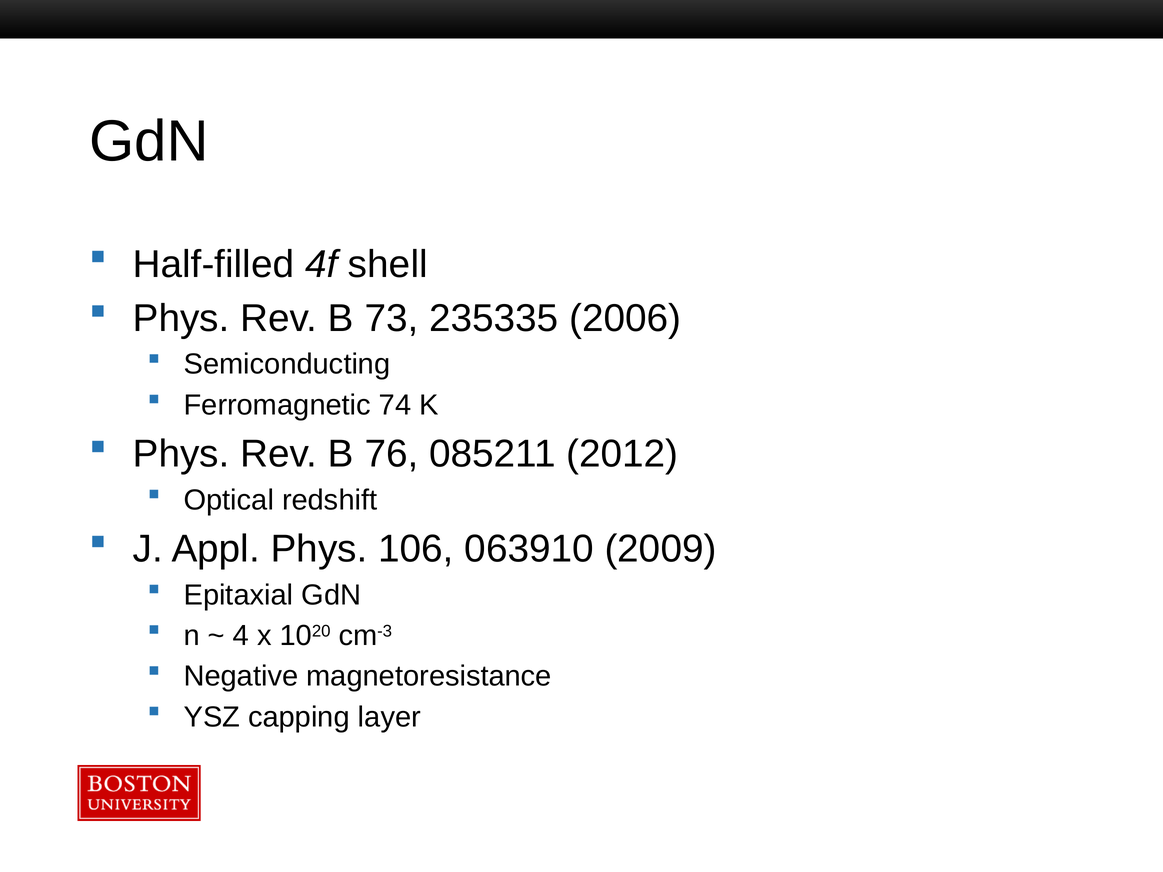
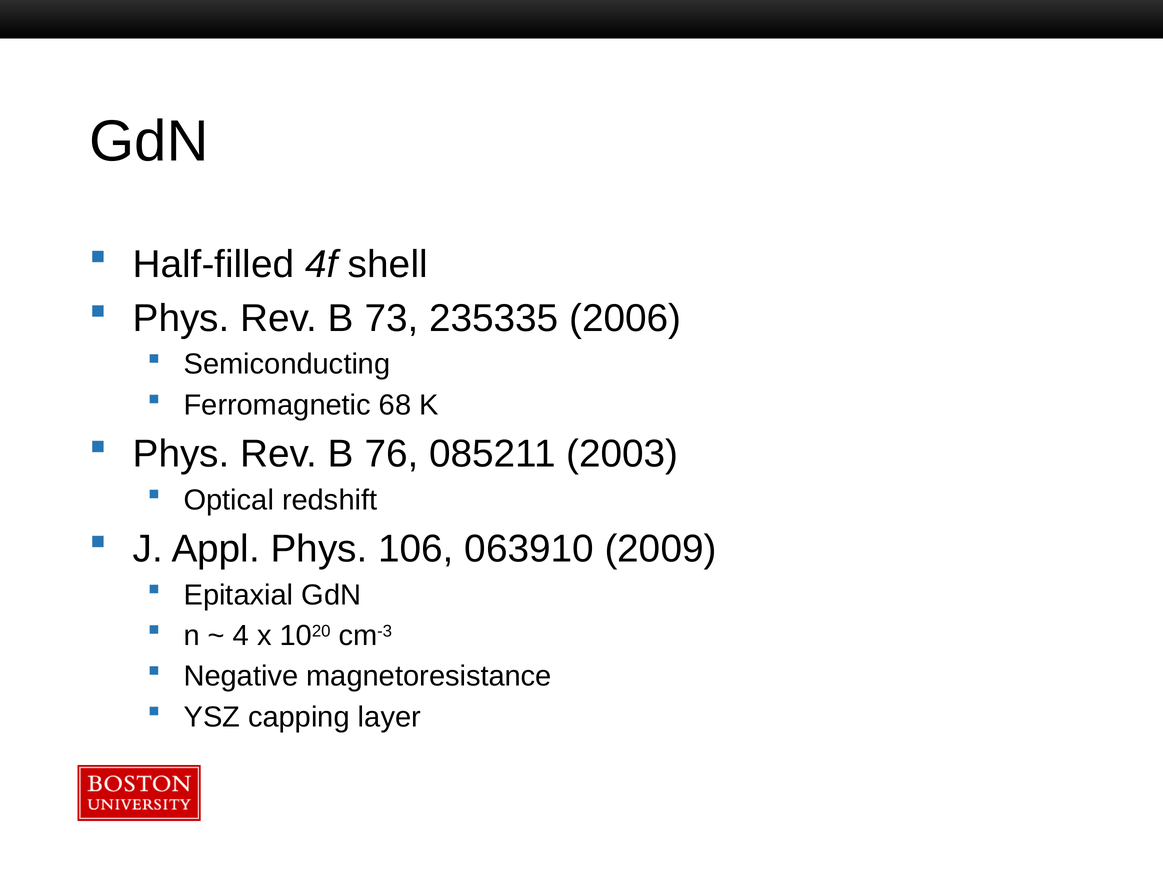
74: 74 -> 68 (395, 405)
2012: 2012 -> 2003 (622, 454)
